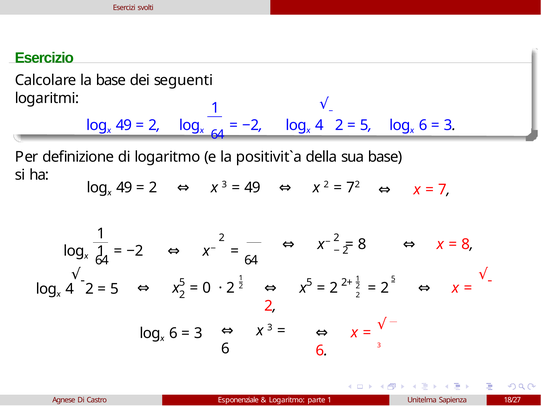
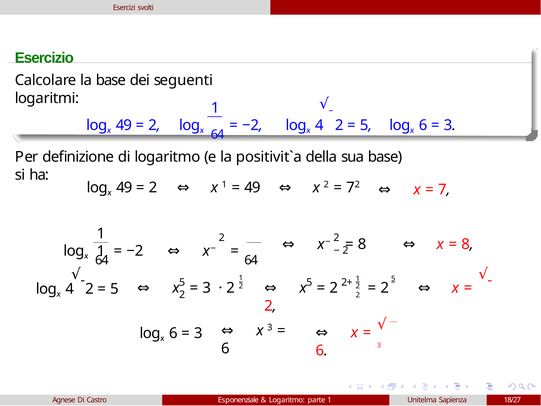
3: 3 -> 1 (224, 185)
0: 0 -> 3 (207, 288)
